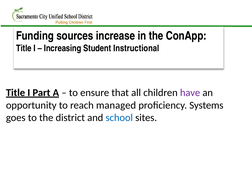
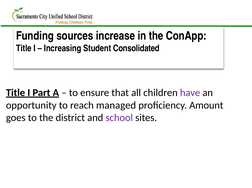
Instructional: Instructional -> Consolidated (136, 48)
Systems: Systems -> Amount (206, 105)
school colour: blue -> purple (119, 117)
